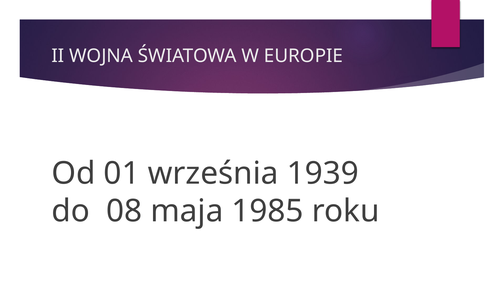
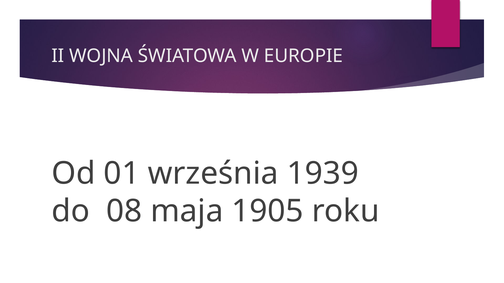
1985: 1985 -> 1905 (268, 211)
